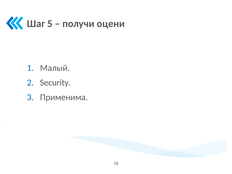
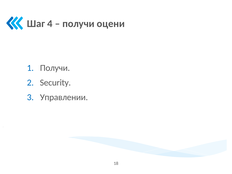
5: 5 -> 4 (50, 24)
Малый: Малый -> Получи (55, 68)
Применима: Применима -> Управлении (64, 97)
